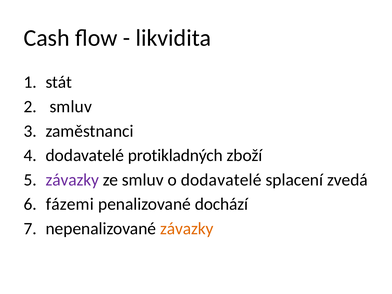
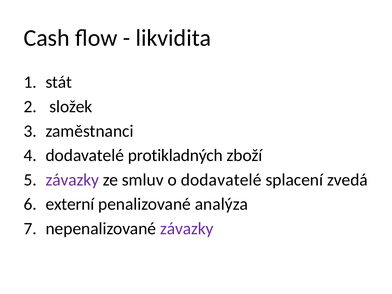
smluv: smluv -> složek (71, 107)
fázemi: fázemi -> externí (70, 204)
dochází: dochází -> analýza (221, 204)
závazky colour: orange -> purple (187, 229)
